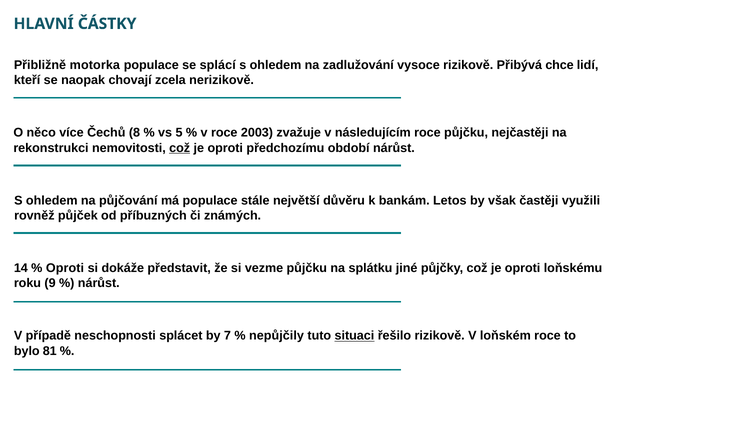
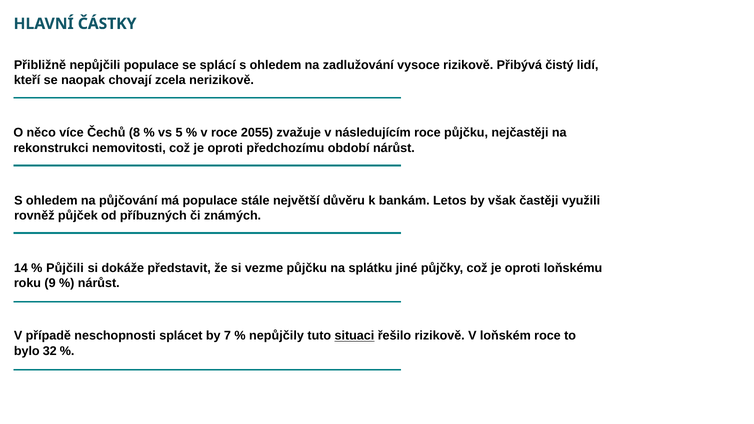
motorka: motorka -> nepůjčili (95, 65)
chce: chce -> čistý (560, 65)
2003: 2003 -> 2055 (257, 133)
což underline: present -> none (180, 148)
Oproti: Oproti -> Půjčili (65, 268)
81: 81 -> 32 (50, 351)
